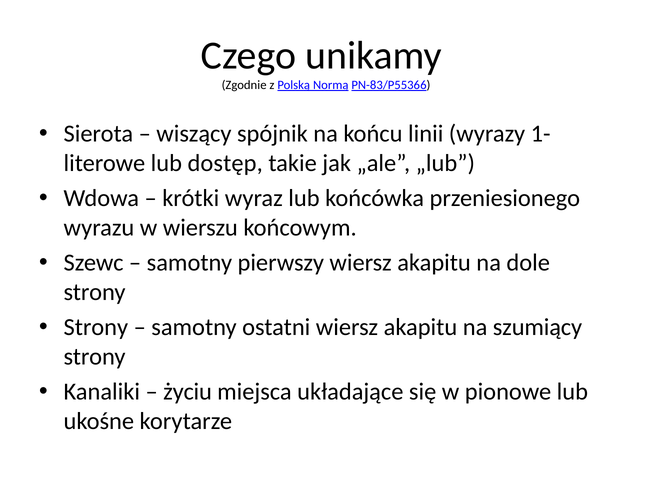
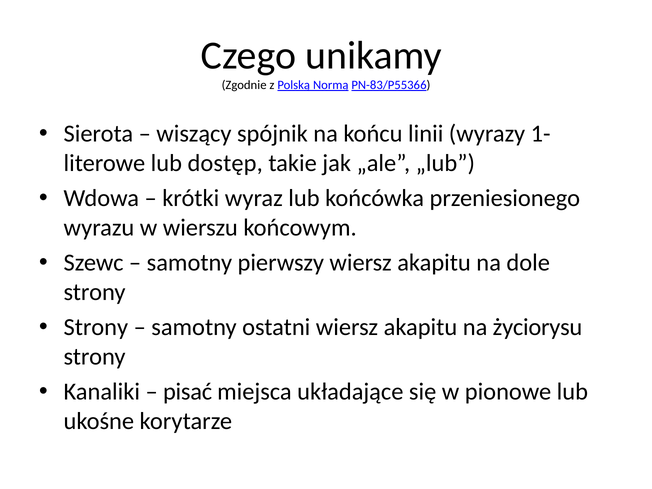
szumiący: szumiący -> życiorysu (538, 327)
życiu: życiu -> pisać (188, 392)
